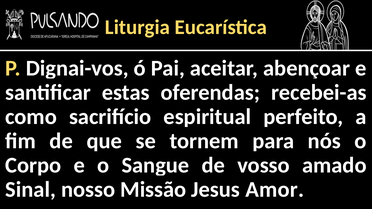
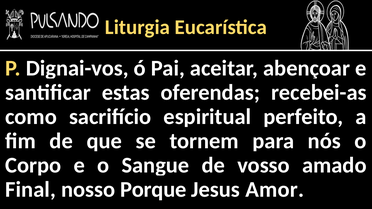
Sinal: Sinal -> Final (31, 190)
Missão: Missão -> Porque (153, 190)
